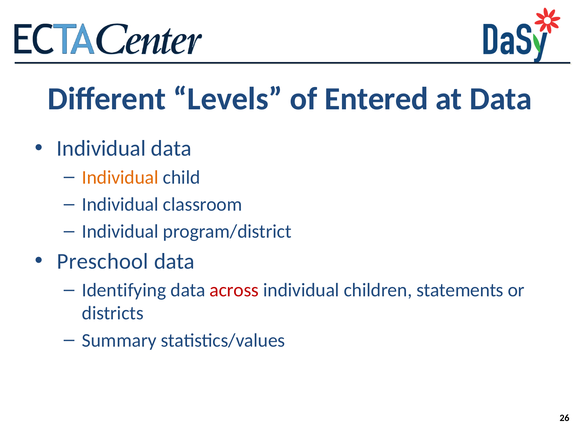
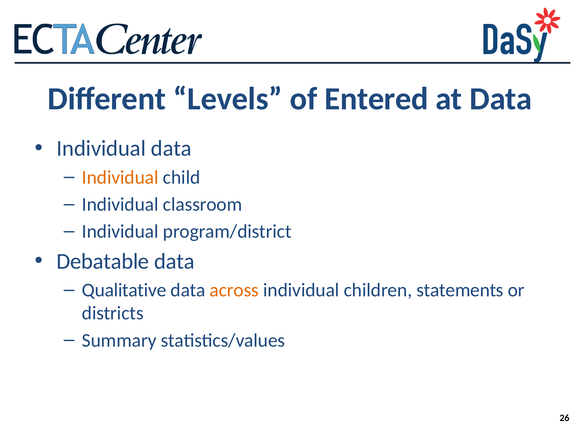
Preschool: Preschool -> Debatable (103, 261)
Identifying: Identifying -> Qualitative (124, 290)
across colour: red -> orange (234, 290)
